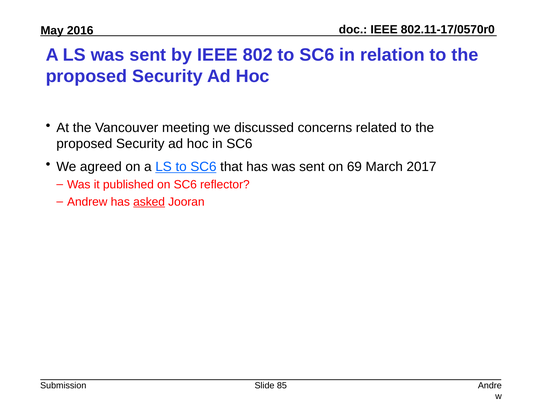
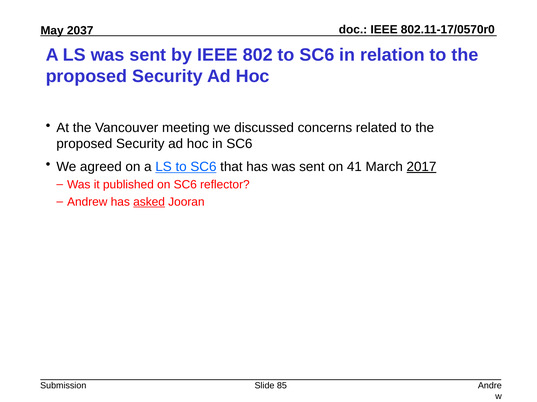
2016: 2016 -> 2037 (80, 31)
69: 69 -> 41 (354, 167)
2017 underline: none -> present (421, 167)
